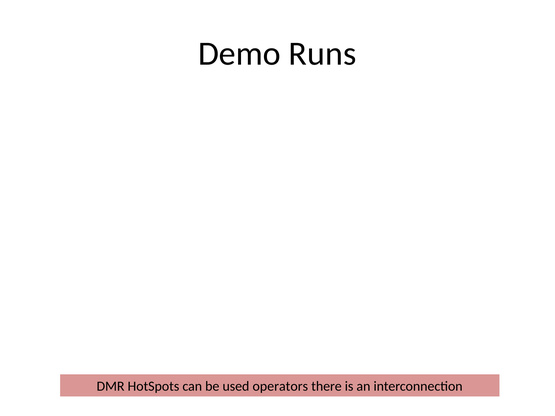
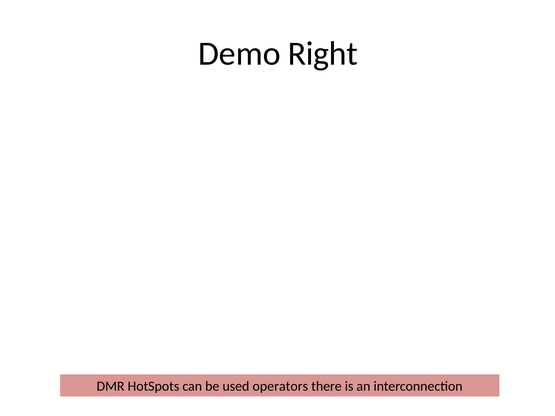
Runs: Runs -> Right (323, 54)
